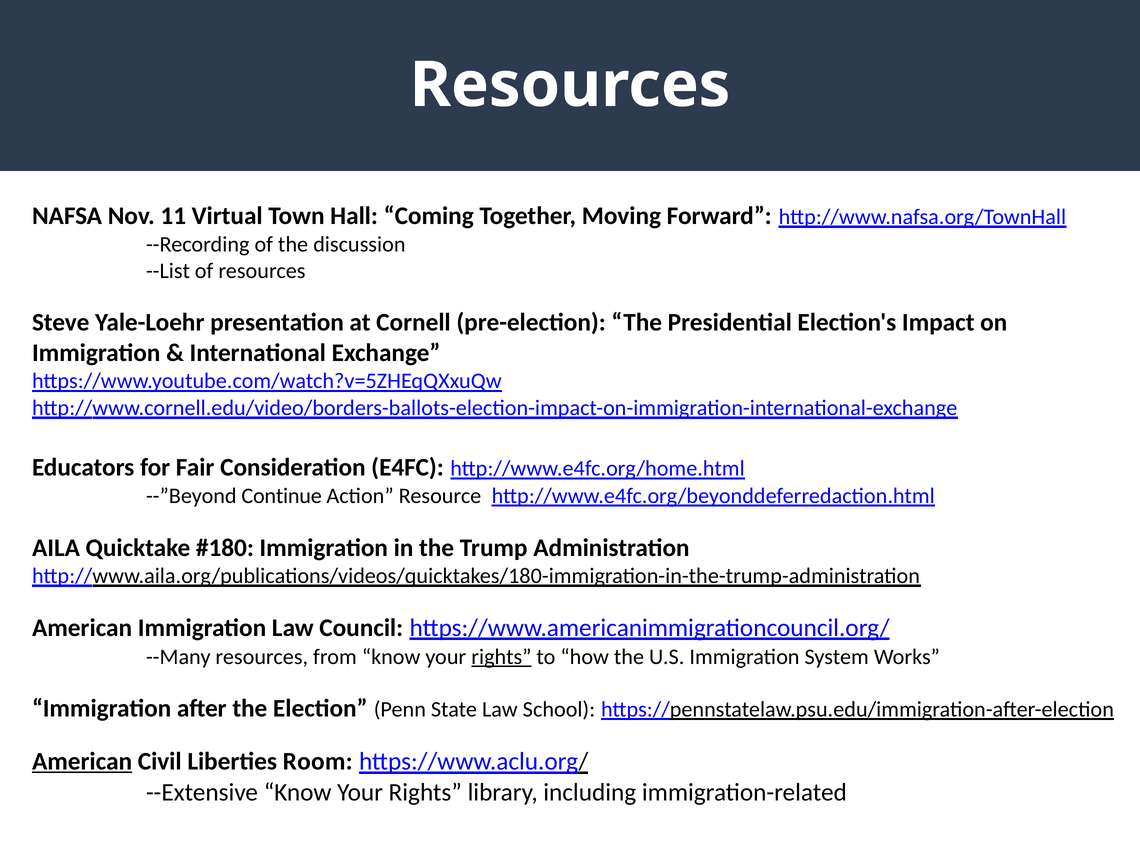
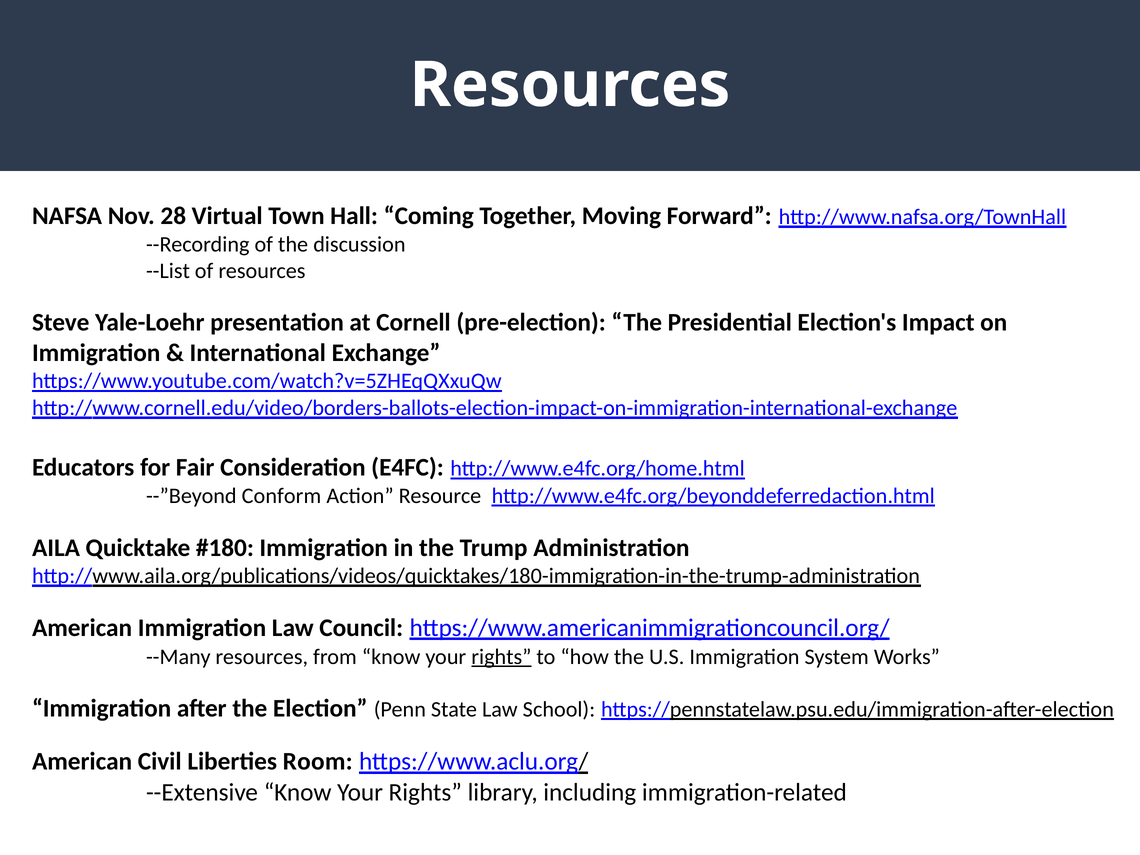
11: 11 -> 28 (173, 216)
Continue: Continue -> Conform (281, 496)
American underline: present -> none (82, 762)
